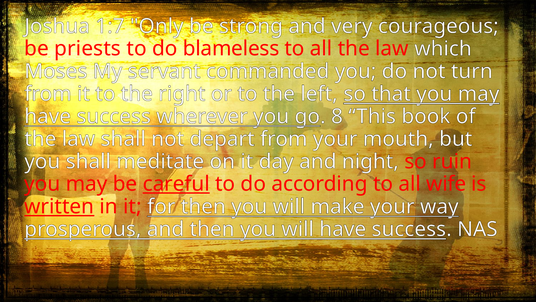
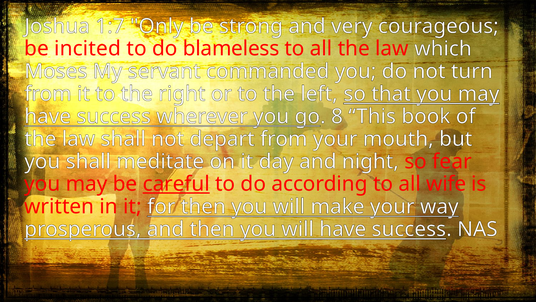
priests: priests -> incited (88, 49)
ruin: ruin -> fear (452, 161)
written underline: present -> none (59, 206)
